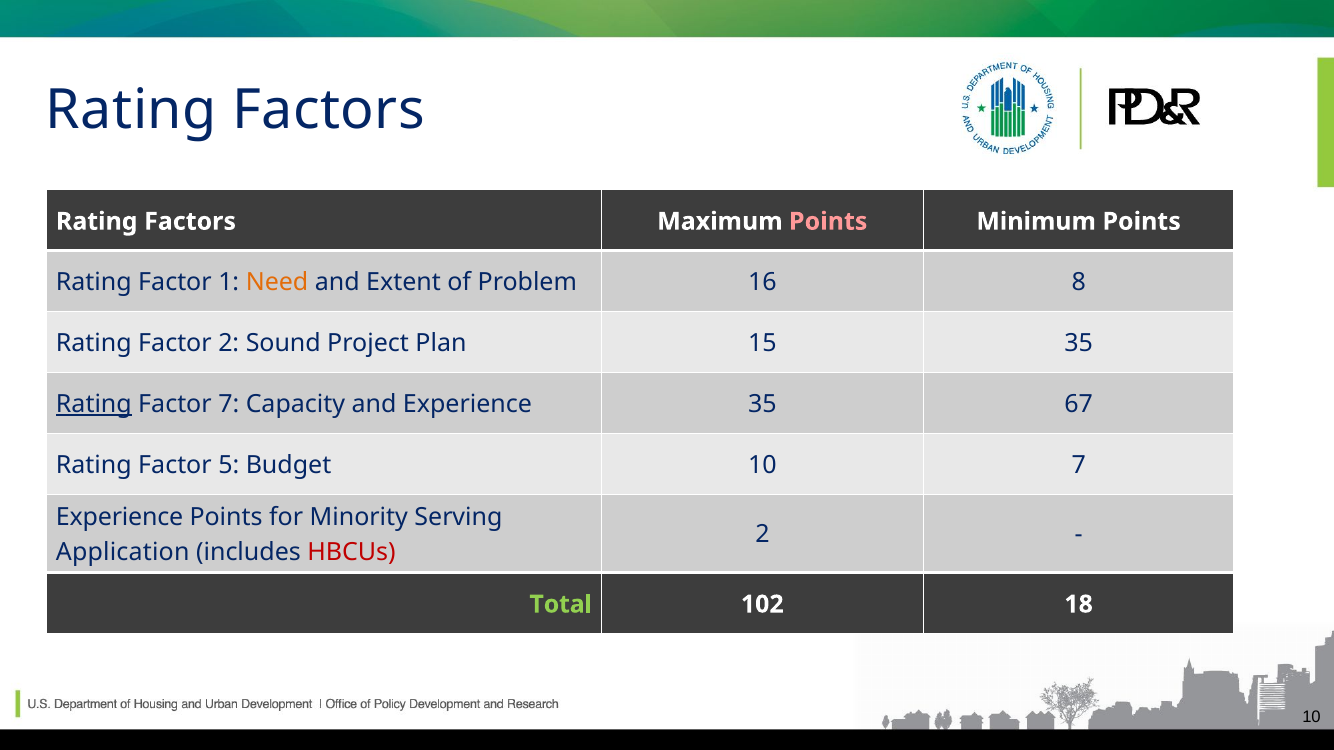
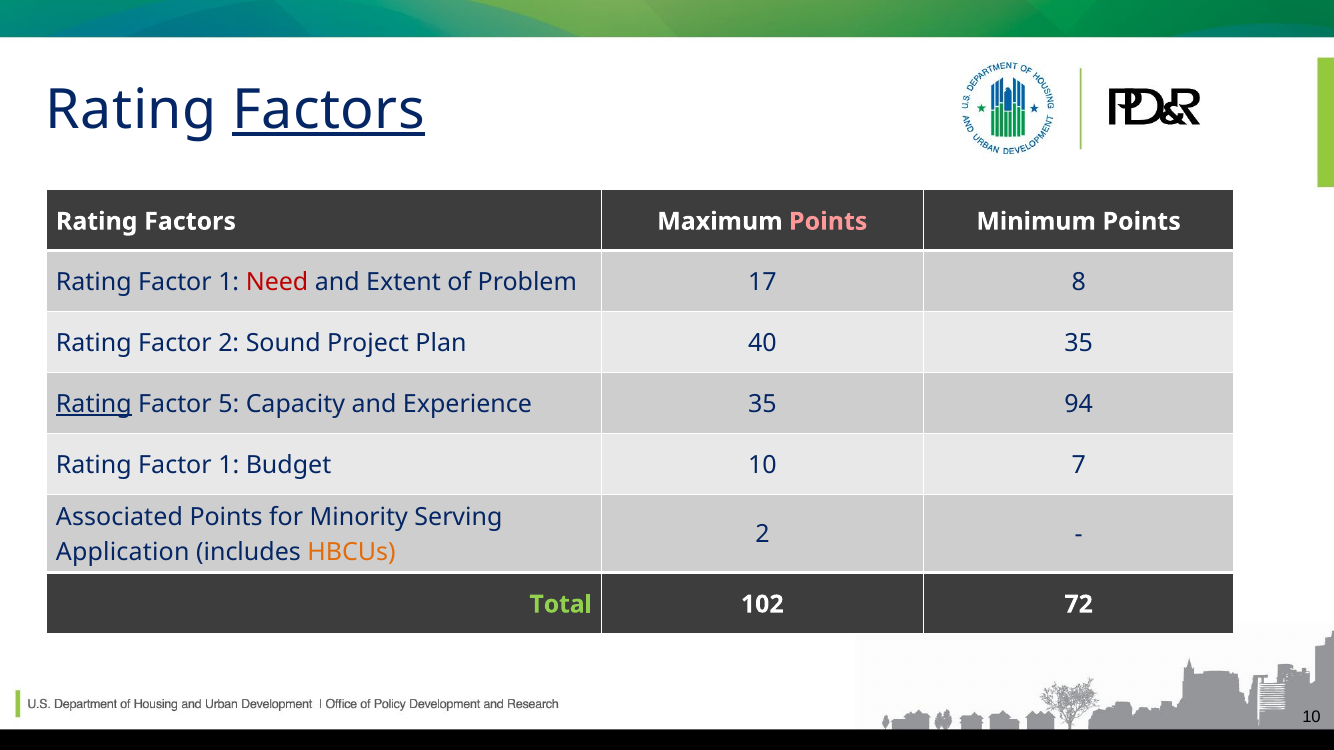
Factors underline: none -> present (328, 110)
Need colour: orange -> red (277, 283)
16: 16 -> 17 (762, 283)
15: 15 -> 40 (762, 344)
Factor 7: 7 -> 5 (229, 405)
67: 67 -> 94 (1079, 405)
5: 5 -> 1 (229, 465)
Experience: Experience -> Associated (119, 518)
HBCUs colour: red -> orange (351, 552)
18: 18 -> 72 (1079, 605)
